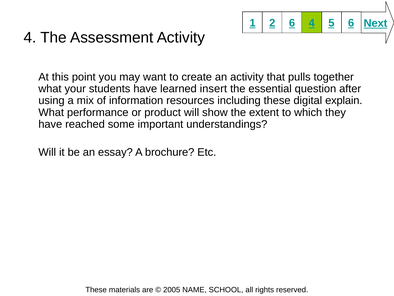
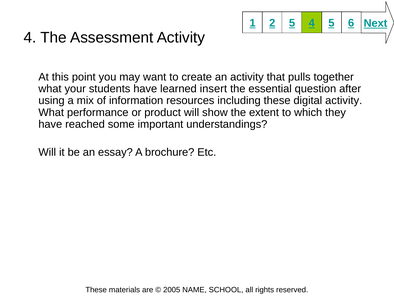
2 6: 6 -> 5 (292, 23)
digital explain: explain -> activity (344, 100)
